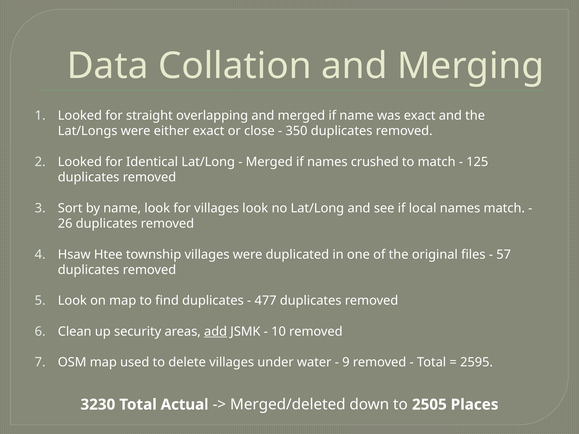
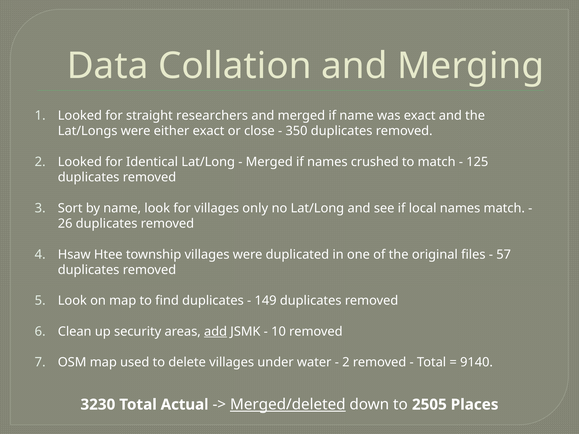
overlapping: overlapping -> researchers (212, 116)
villages look: look -> only (255, 208)
477: 477 -> 149 (266, 301)
9: 9 -> 2 (346, 363)
2595: 2595 -> 9140 (477, 363)
Merged/deleted underline: none -> present (288, 405)
